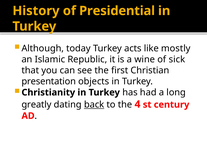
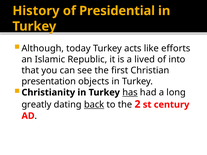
mostly: mostly -> efforts (176, 48)
wine: wine -> lived (145, 59)
sick: sick -> into (177, 59)
has underline: none -> present (130, 93)
4: 4 -> 2 (138, 104)
